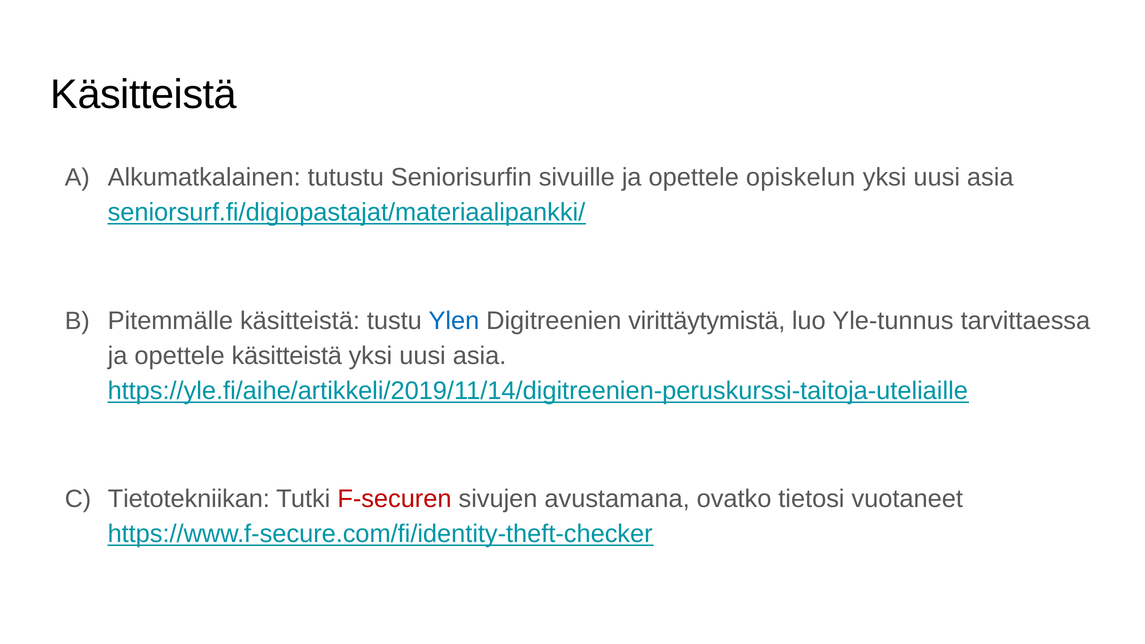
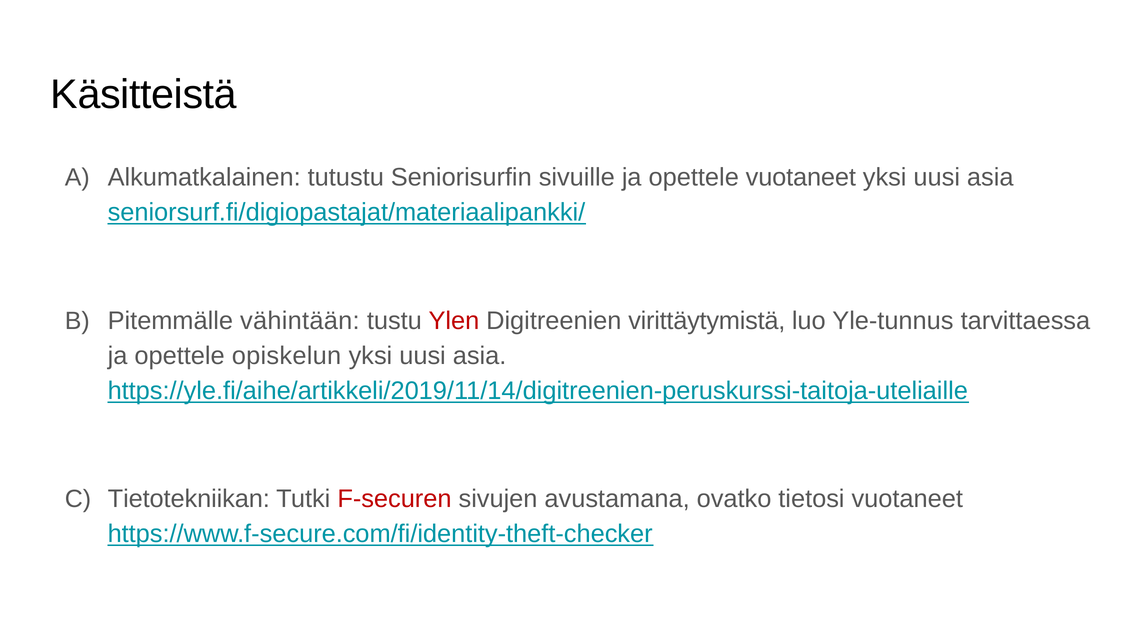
opettele opiskelun: opiskelun -> vuotaneet (801, 177)
Pitemmälle käsitteistä: käsitteistä -> vähintään (300, 321)
Ylen colour: blue -> red (454, 321)
opettele käsitteistä: käsitteistä -> opiskelun (287, 356)
